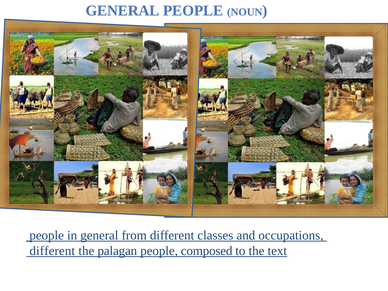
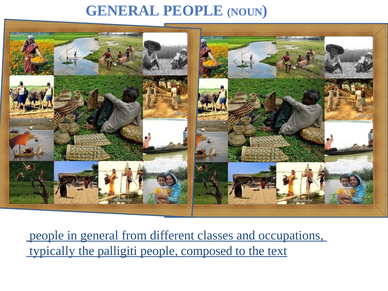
different: different -> typically (52, 251)
palagan: palagan -> palligiti (117, 251)
